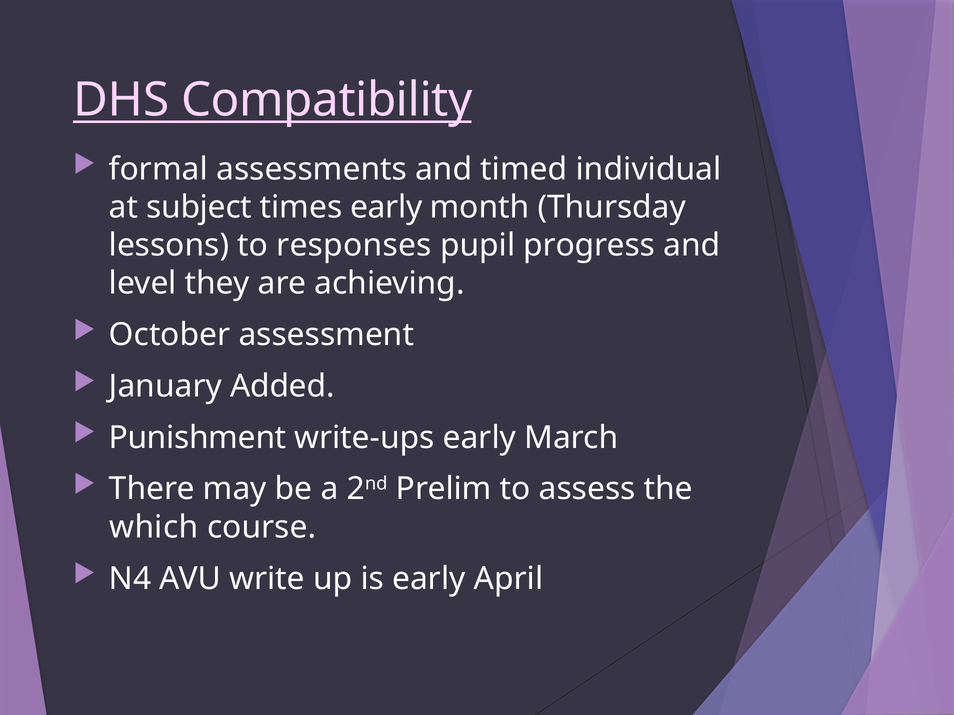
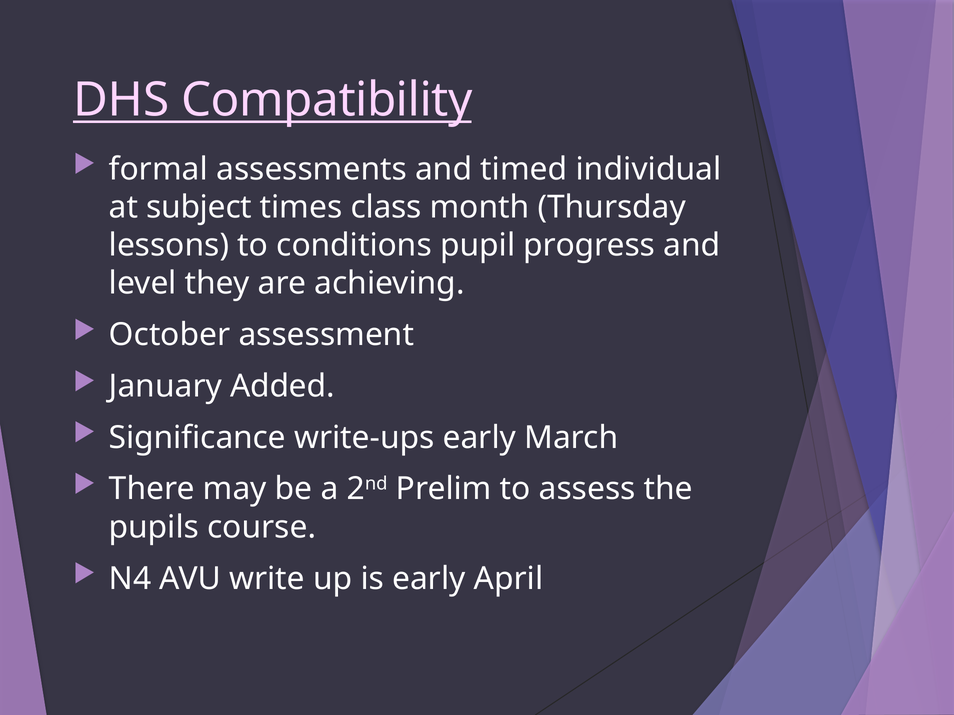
times early: early -> class (386, 207)
responses: responses -> conditions (354, 246)
Punishment: Punishment -> Significance (197, 438)
which: which -> pupils (154, 527)
